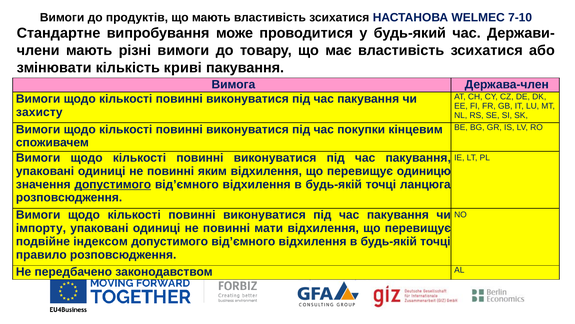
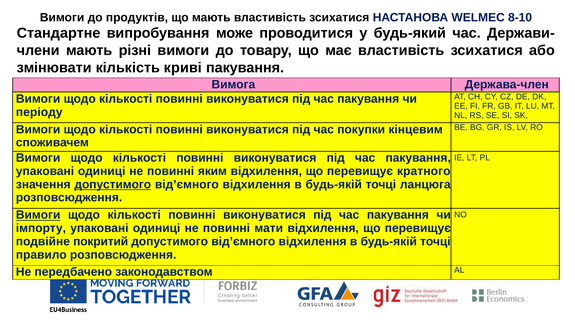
7-10: 7-10 -> 8-10 (520, 18)
захисту: захисту -> періоду (39, 112)
одиницю: одиницю -> кратного (424, 171)
Вимоги underline: none -> present (38, 215)
індексом: індексом -> покритий (101, 241)
